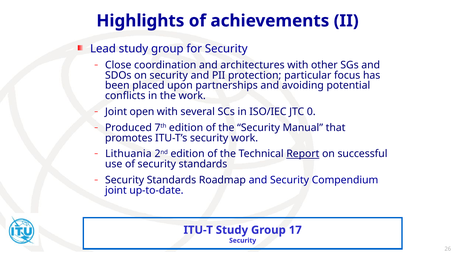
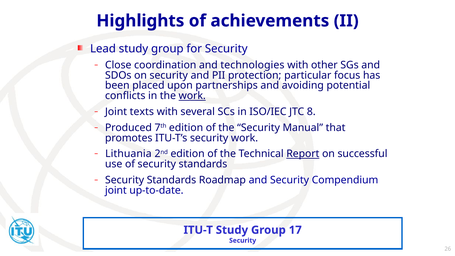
architectures: architectures -> technologies (252, 65)
work underline: none -> present (192, 96)
open: open -> texts (142, 112)
0: 0 -> 8 (311, 112)
